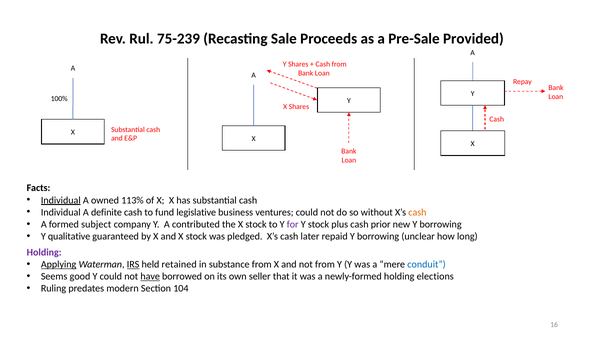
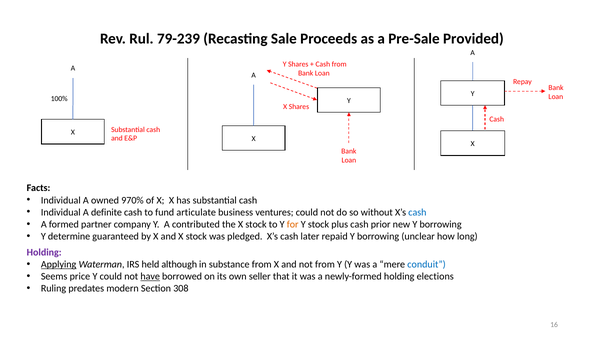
75-239: 75-239 -> 79-239 (178, 39)
Individual underline: present -> none (61, 200)
113%: 113% -> 970% (132, 200)
legislative: legislative -> articulate (196, 212)
cash colour: orange -> blue (417, 212)
subject: subject -> partner (96, 224)
for colour: purple -> orange (293, 224)
qualitative: qualitative -> determine (69, 236)
IRS underline: present -> none (133, 264)
retained: retained -> although (179, 264)
good: good -> price (80, 276)
104: 104 -> 308 (181, 288)
